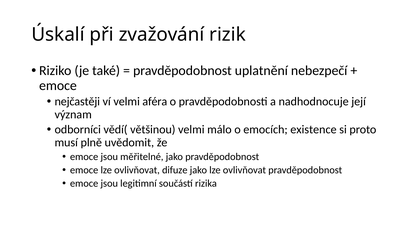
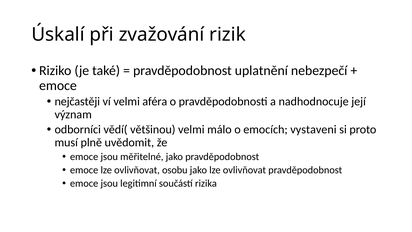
existence: existence -> vystaveni (313, 130)
difuze: difuze -> osobu (175, 170)
